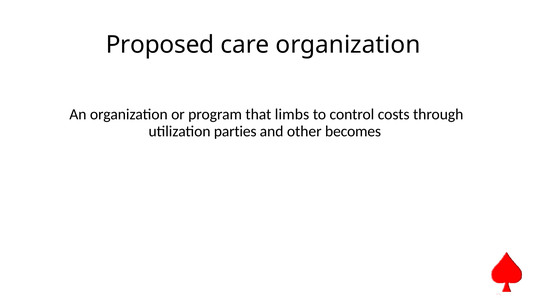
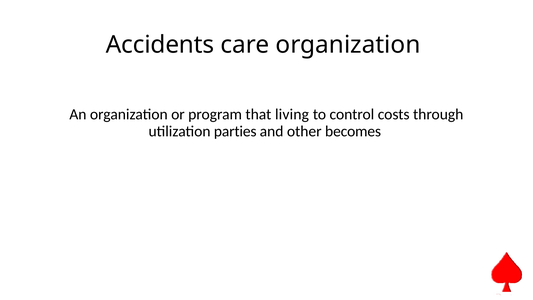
Proposed: Proposed -> Accidents (160, 45)
limbs: limbs -> living (292, 114)
